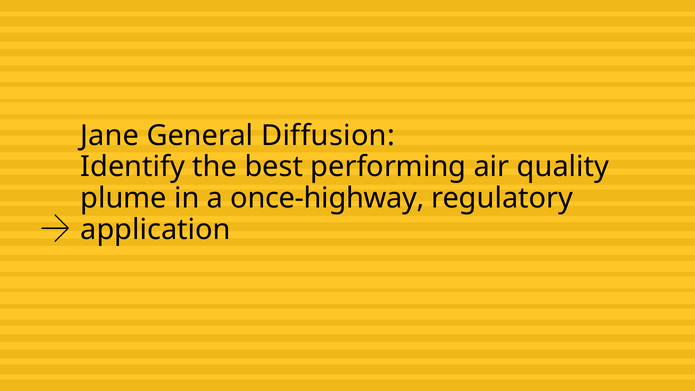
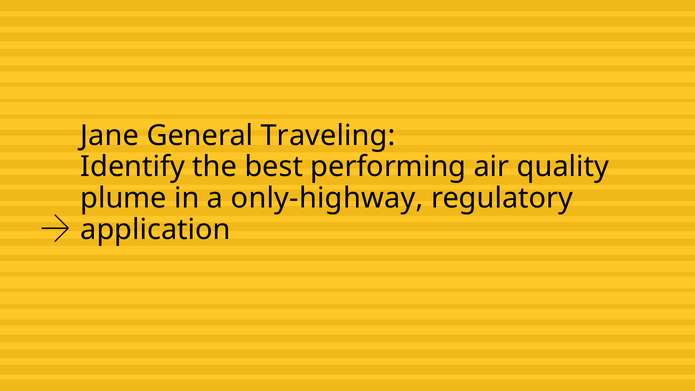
Diffusion: Diffusion -> Traveling (328, 136)
once-highway: once-highway -> only-highway (327, 198)
